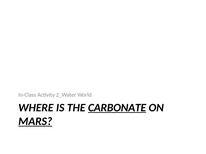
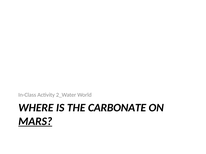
CARBONATE underline: present -> none (117, 108)
